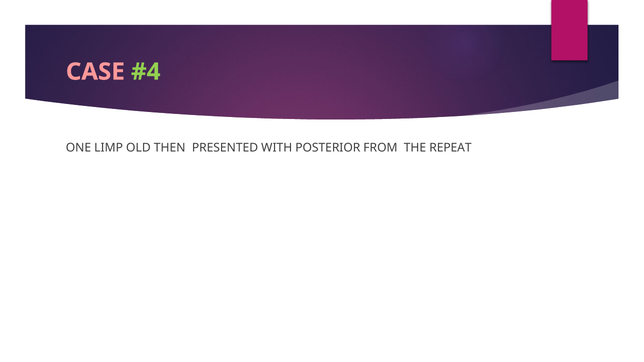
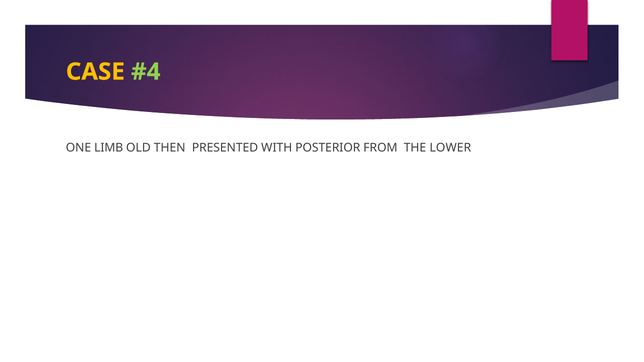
CASE colour: pink -> yellow (95, 72)
LIMP: LIMP -> LIMB (109, 148)
REPEAT: REPEAT -> LOWER (450, 148)
